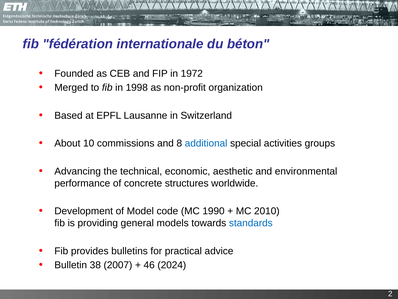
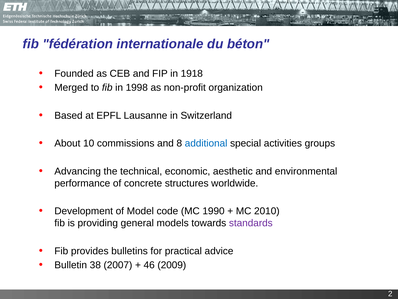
1972: 1972 -> 1918 (192, 73)
standards colour: blue -> purple (251, 223)
2024: 2024 -> 2009 (172, 265)
